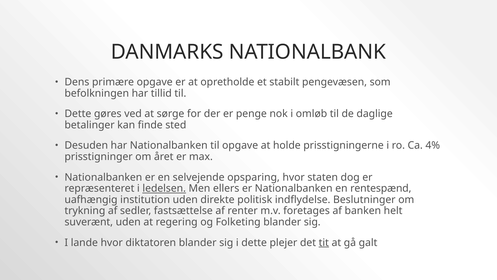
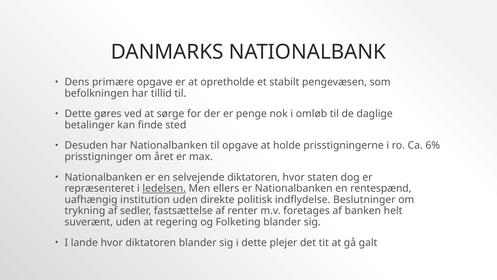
4%: 4% -> 6% (433, 145)
selvejende opsparing: opsparing -> diktatoren (254, 177)
tit underline: present -> none (324, 242)
